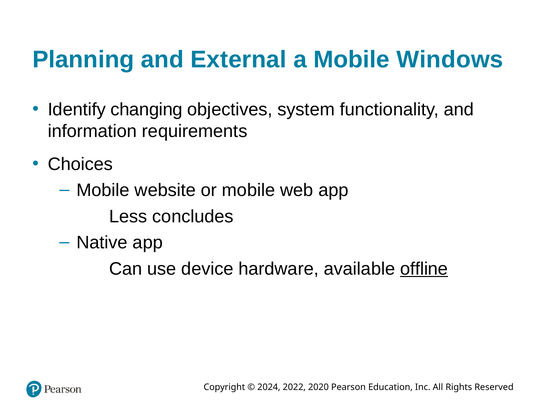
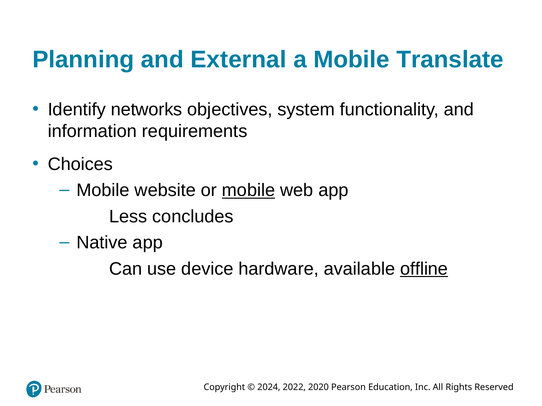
Windows: Windows -> Translate (450, 60)
changing: changing -> networks (147, 110)
mobile underline: none -> present (249, 191)
